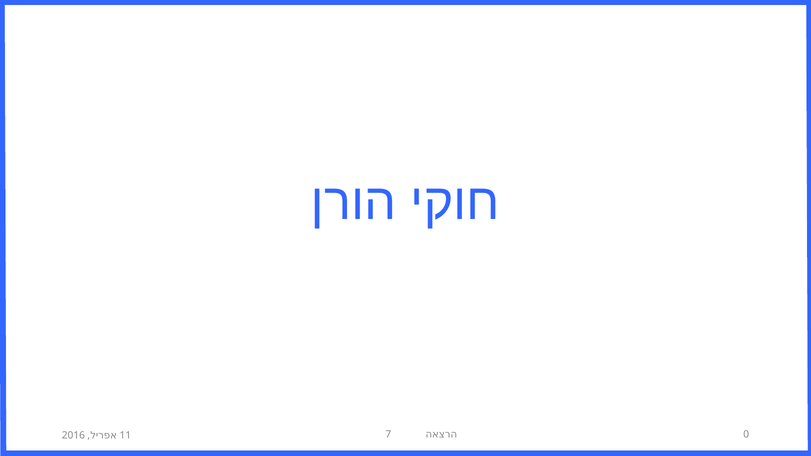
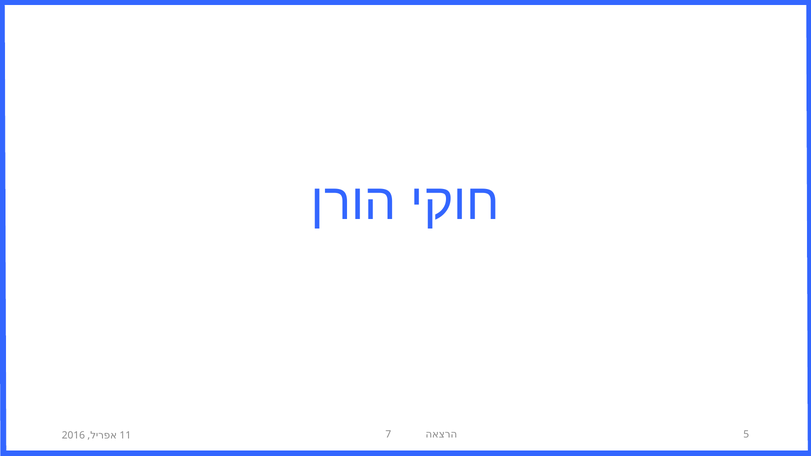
0: 0 -> 5 (746, 435)
